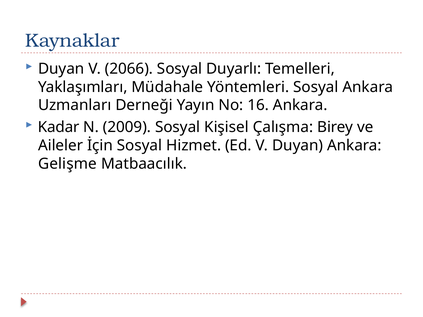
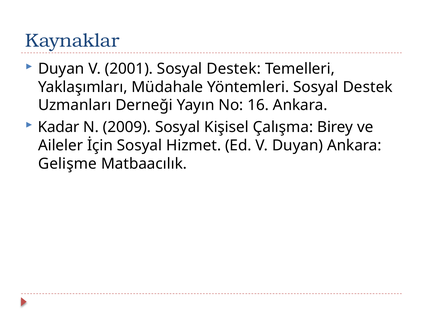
2066: 2066 -> 2001 (129, 69)
Duyarlı: Duyarlı -> Destek (234, 69)
Yöntemleri Sosyal Ankara: Ankara -> Destek (368, 87)
